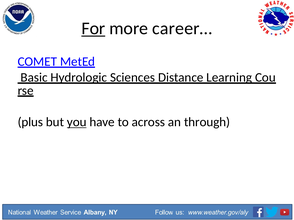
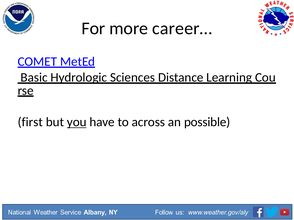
For underline: present -> none (93, 28)
plus: plus -> first (30, 122)
through: through -> possible (207, 122)
